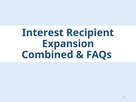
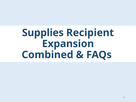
Interest: Interest -> Supplies (43, 33)
